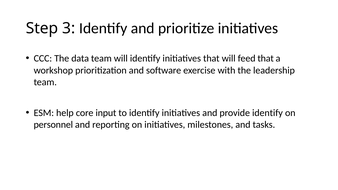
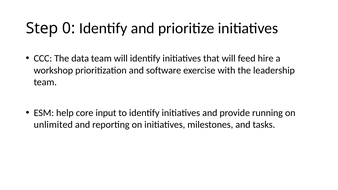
3: 3 -> 0 (69, 28)
feed that: that -> hire (266, 58)
provide identify: identify -> running (268, 113)
personnel: personnel -> unlimited (53, 125)
